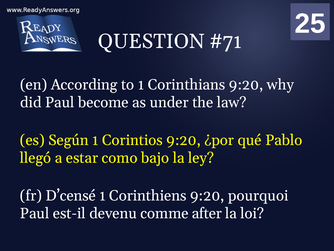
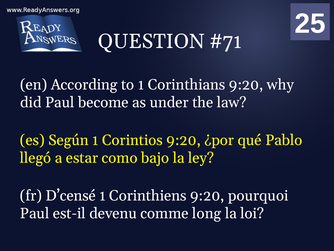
after: after -> long (207, 213)
